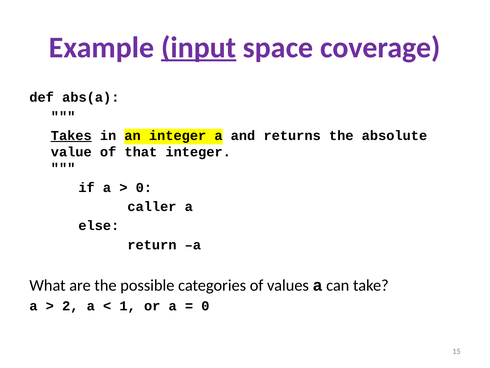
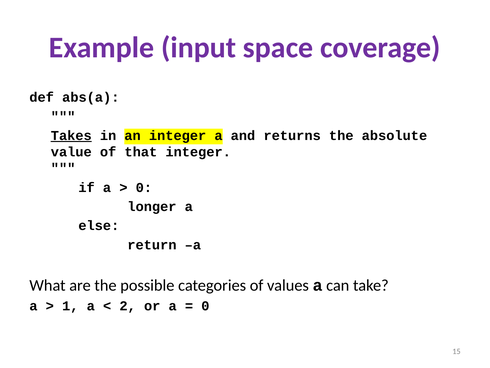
input underline: present -> none (199, 47)
caller: caller -> longer (152, 206)
2: 2 -> 1 (70, 306)
1: 1 -> 2 (128, 306)
